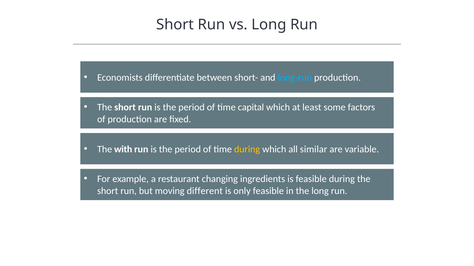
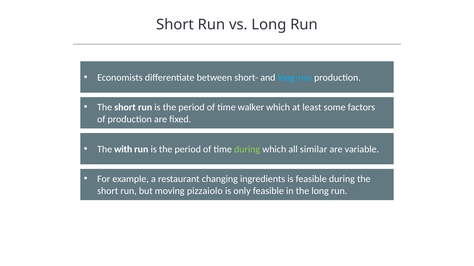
capital: capital -> walker (251, 108)
during colour: yellow -> light green (247, 150)
different: different -> pizzaiolo (205, 191)
